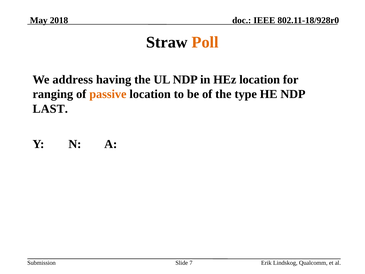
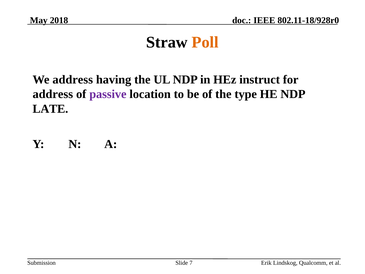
HEz location: location -> instruct (260, 80)
ranging: ranging -> address (53, 94)
passive colour: orange -> purple (108, 94)
LAST: LAST -> LATE (50, 109)
